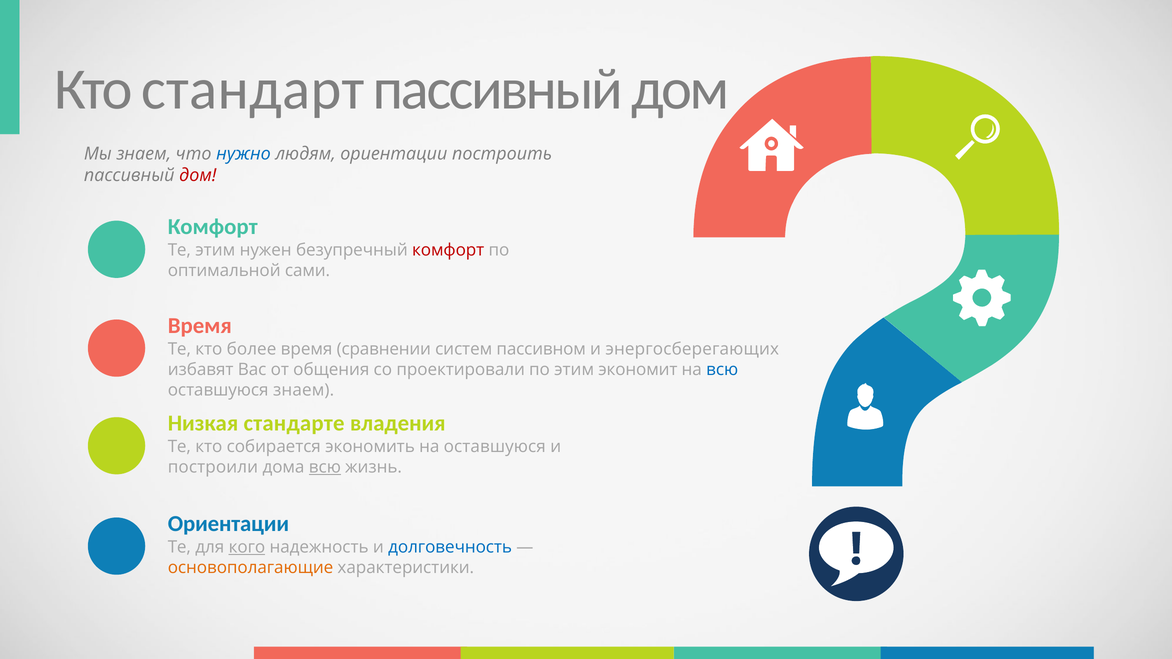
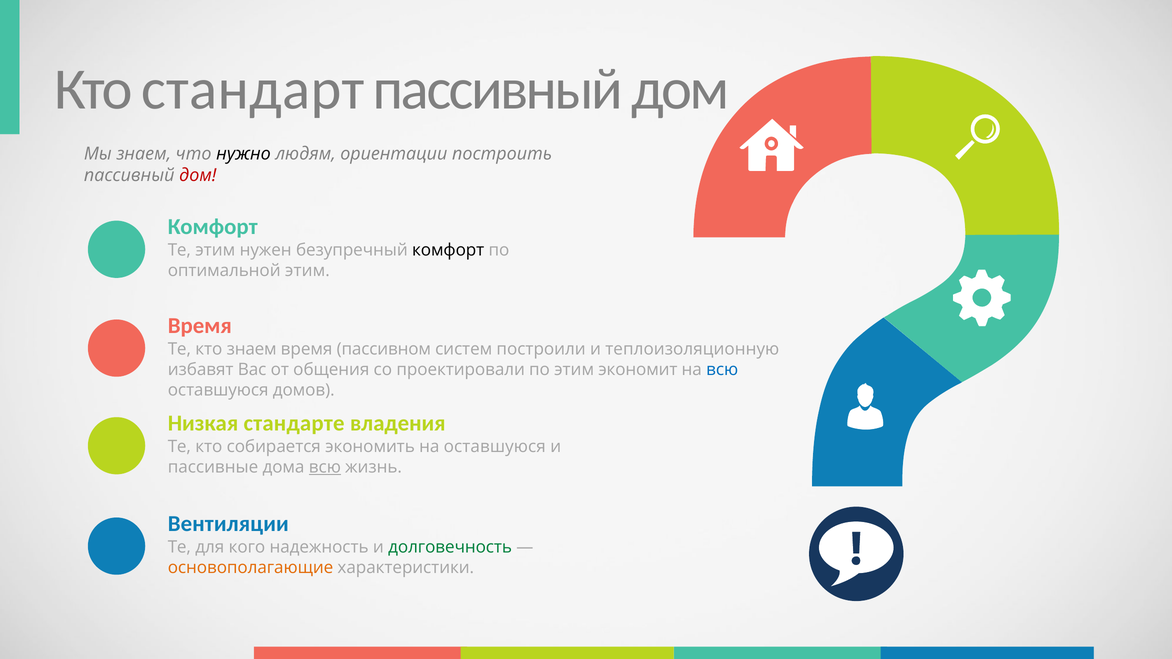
нужно colour: blue -> black (243, 154)
комфорт colour: red -> black (448, 250)
оптимальной сами: сами -> этим (307, 271)
кто более: более -> знаем (252, 349)
сравнении: сравнении -> пассивном (384, 349)
пассивном: пассивном -> построили (541, 349)
энергосберегающих: энергосберегающих -> теплоизоляционную (692, 349)
оставшуюся знаем: знаем -> домов (304, 390)
построили: построили -> пассивные (213, 467)
Ориентации: Ориентации -> Вентиляции (228, 524)
кого underline: present -> none (247, 547)
долговечность colour: blue -> green (450, 547)
